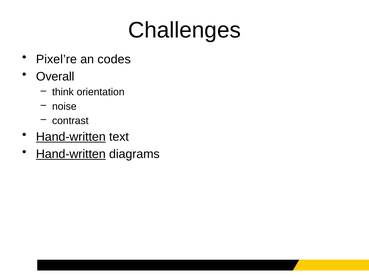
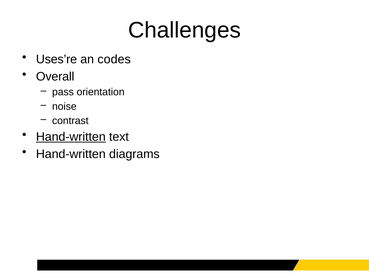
Pixel’re: Pixel’re -> Uses’re (57, 59)
think: think -> pass (63, 92)
Hand-written underline: present -> none (71, 154)
